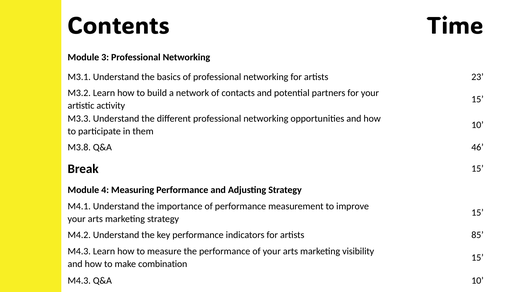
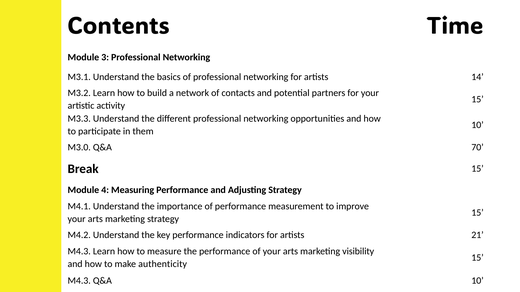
23: 23 -> 14 (478, 77)
M3.8: M3.8 -> M3.0 (79, 148)
46: 46 -> 70 (478, 148)
85: 85 -> 21 (478, 235)
combination: combination -> authenticity (163, 265)
